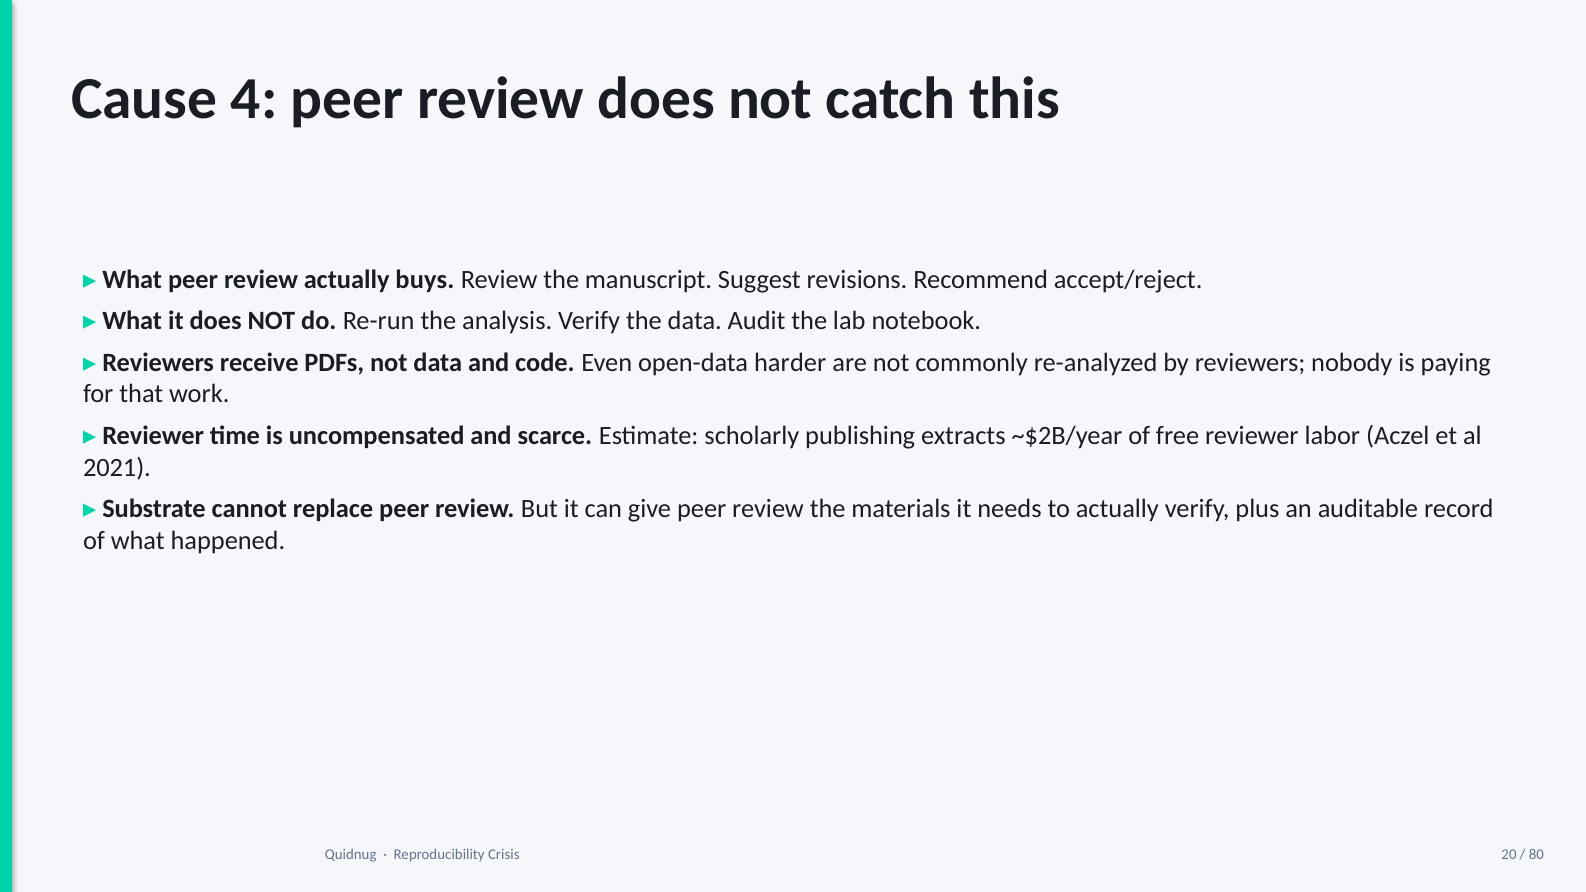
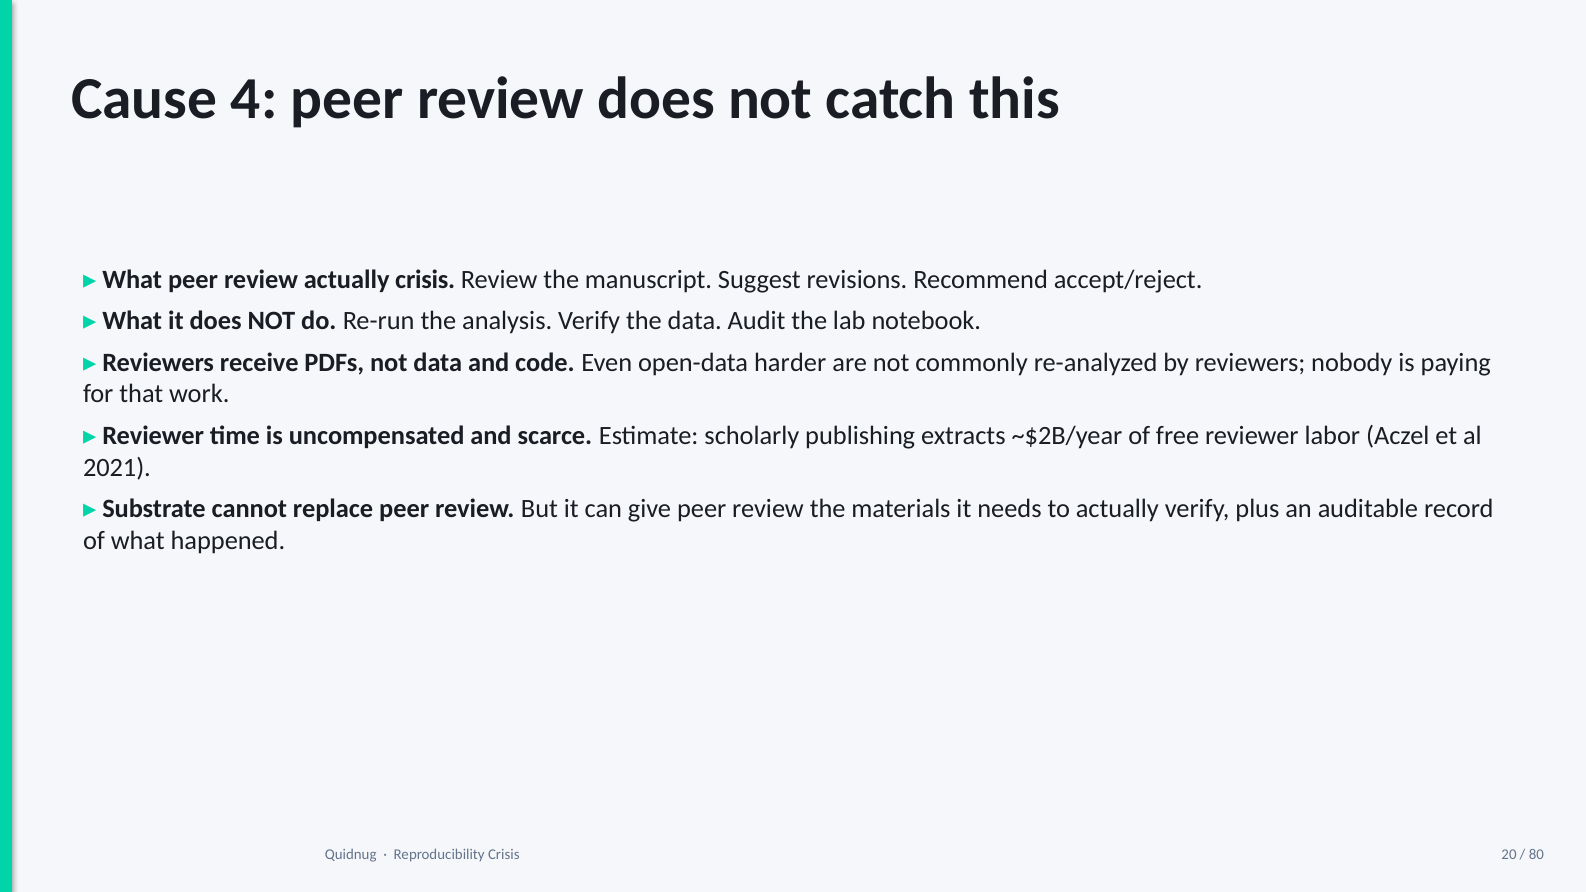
actually buys: buys -> crisis (425, 279)
